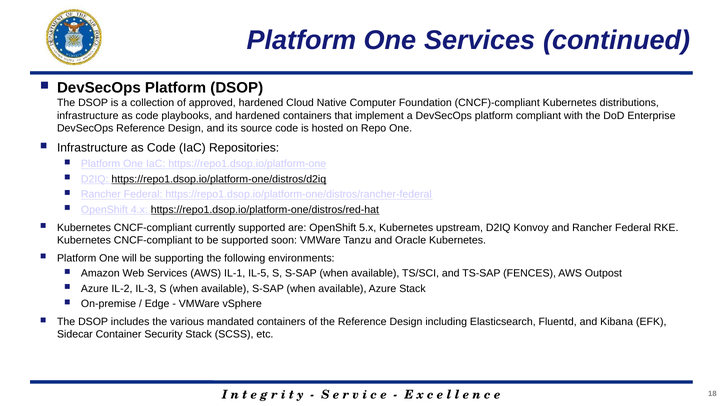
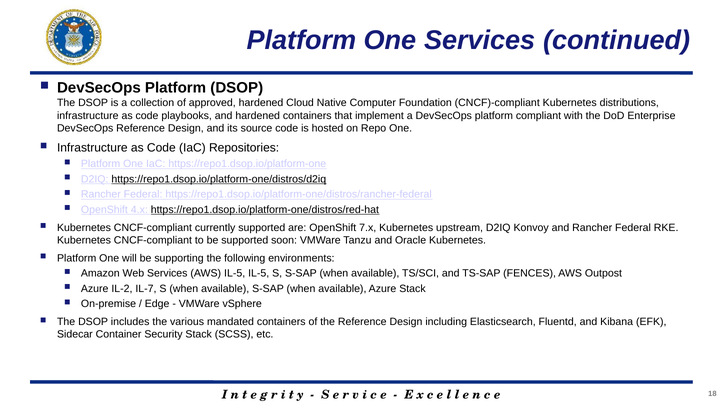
5.x: 5.x -> 7.x (368, 228)
AWS IL-1: IL-1 -> IL-5 (235, 274)
IL-3: IL-3 -> IL-7 (146, 289)
